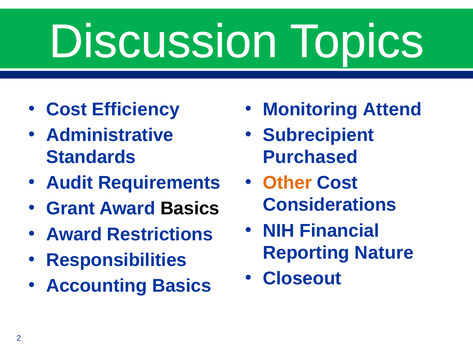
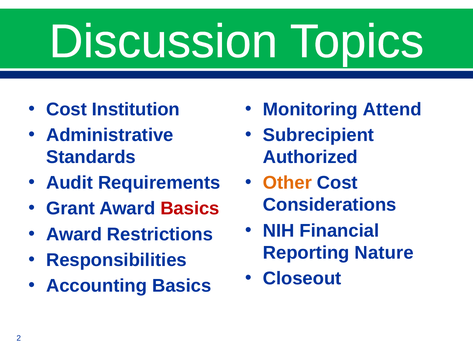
Efficiency: Efficiency -> Institution (136, 109)
Purchased: Purchased -> Authorized (310, 157)
Basics colour: black -> red (190, 208)
